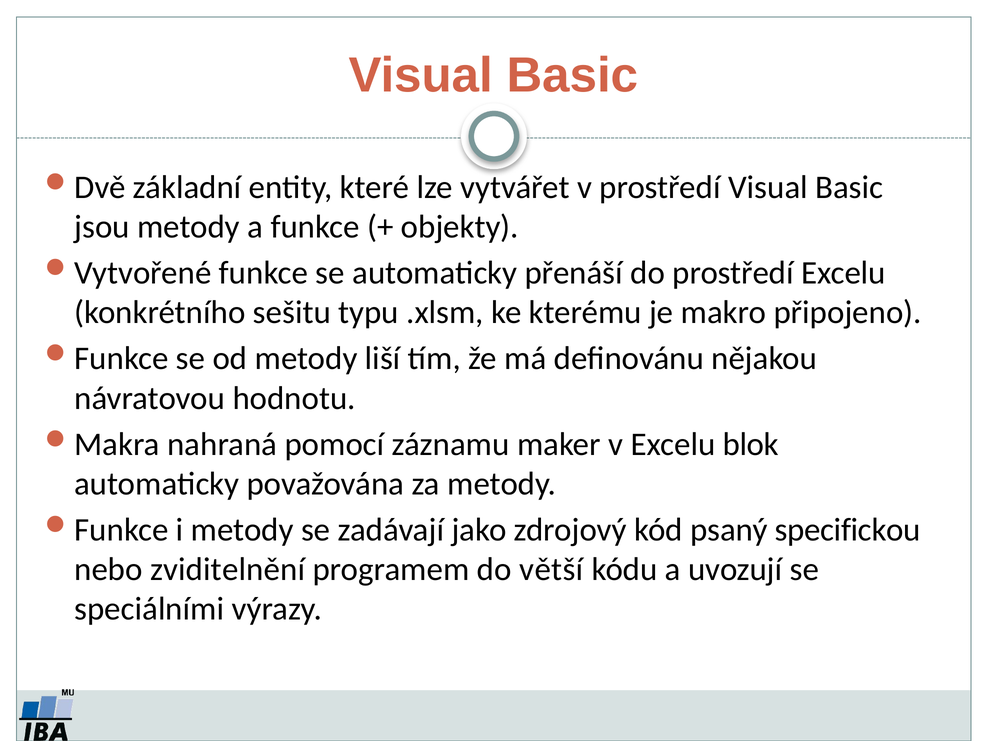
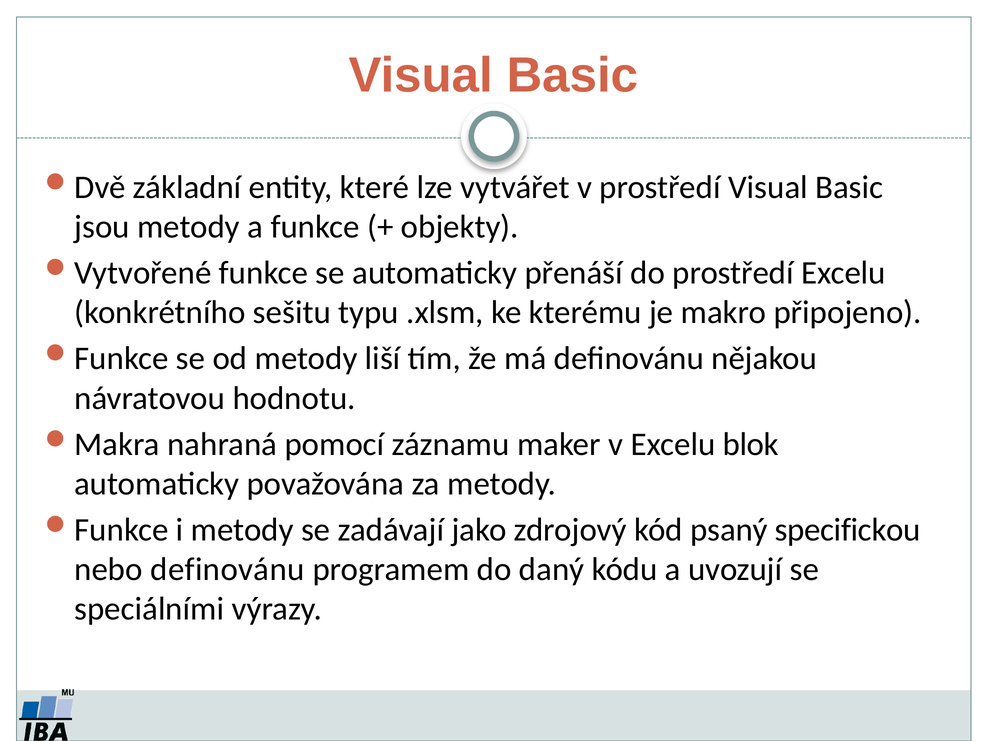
nebo zviditelnění: zviditelnění -> definovánu (227, 569)
větší: větší -> daný (552, 569)
